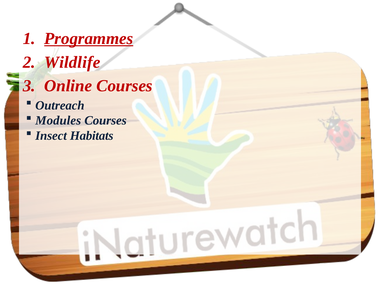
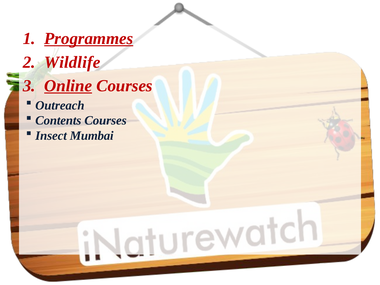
Online underline: none -> present (68, 86)
Modules: Modules -> Contents (58, 121)
Habitats: Habitats -> Mumbai (92, 136)
